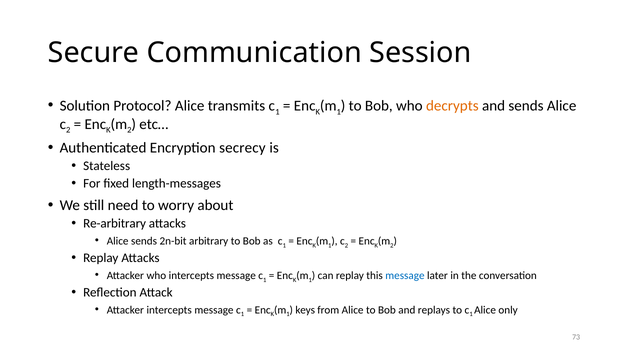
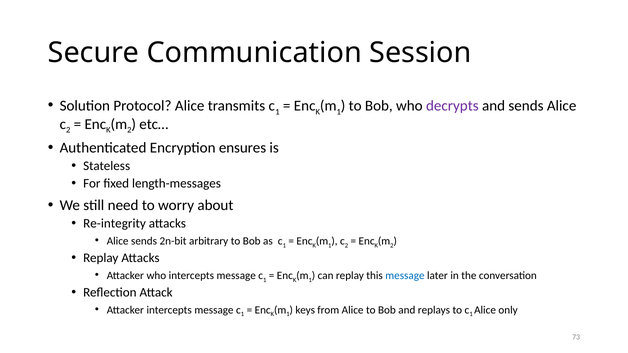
decrypts colour: orange -> purple (452, 106)
secrecy: secrecy -> ensures (243, 148)
Re-arbitrary: Re-arbitrary -> Re-integrity (115, 224)
